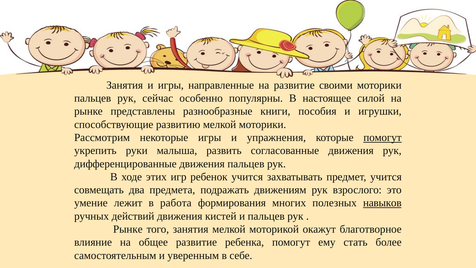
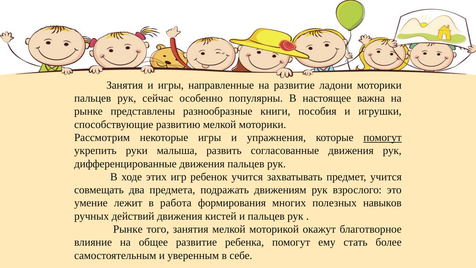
своими: своими -> ладони (336, 85)
силой: силой -> важна (371, 98)
навыков underline: present -> none (382, 203)
